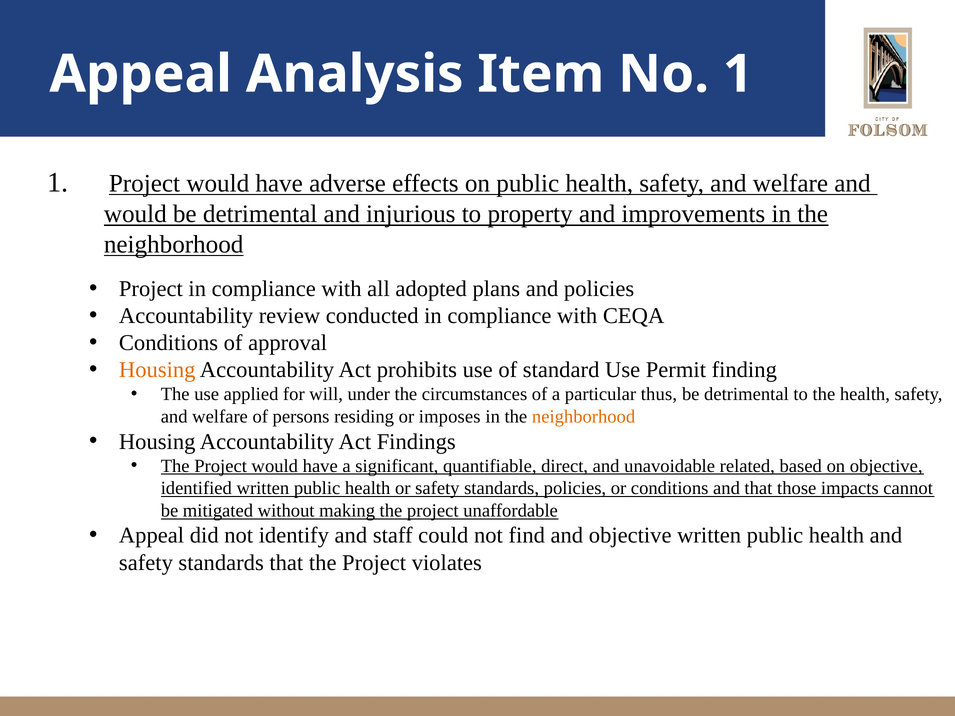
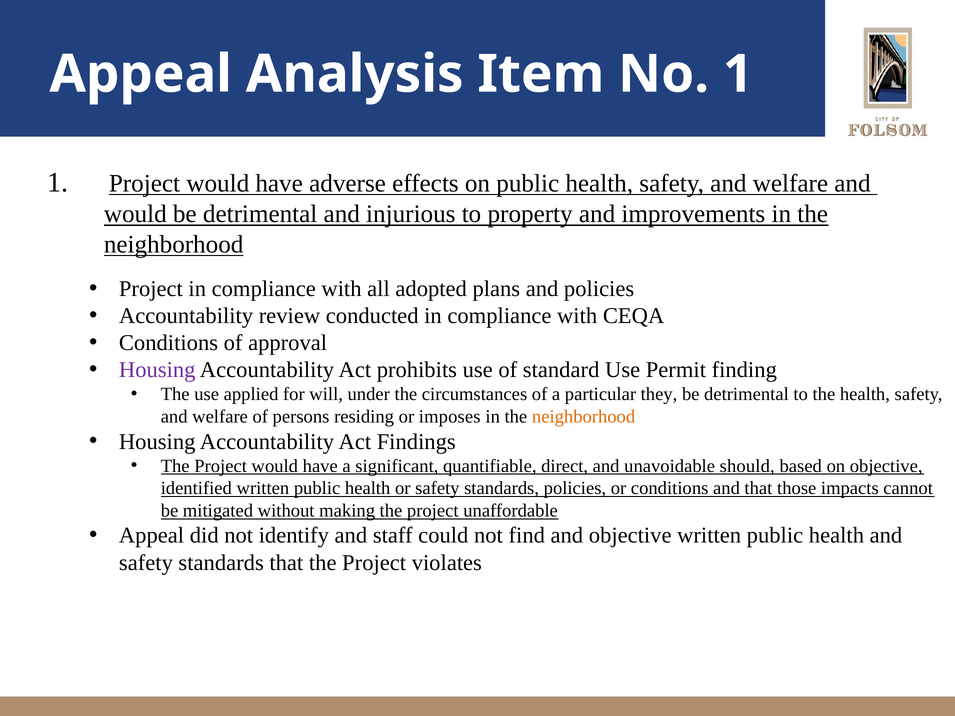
Housing colour: orange -> purple (157, 370)
thus: thus -> they (659, 394)
related: related -> should (747, 466)
